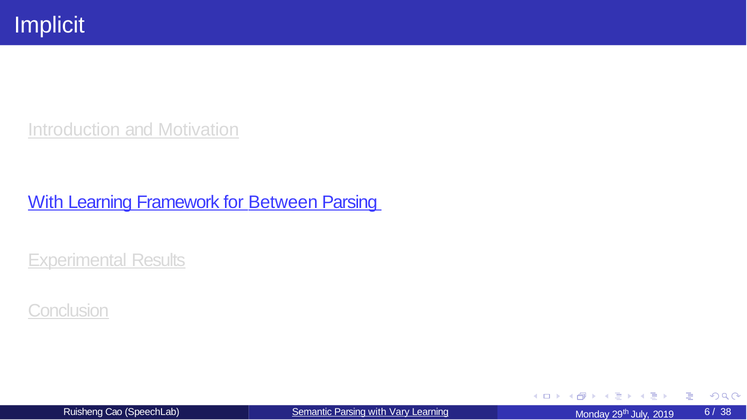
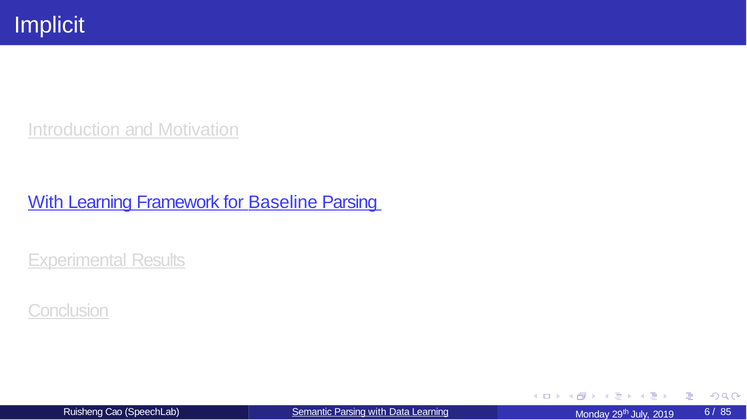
Between: Between -> Baseline (283, 202)
Vary: Vary -> Data (399, 412)
38: 38 -> 85 (726, 412)
